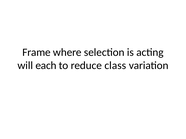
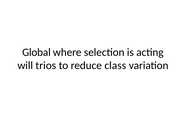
Frame: Frame -> Global (36, 52)
each: each -> trios (46, 66)
